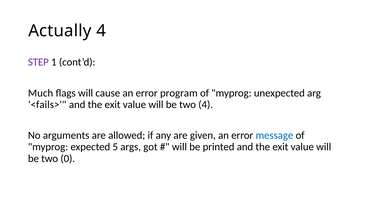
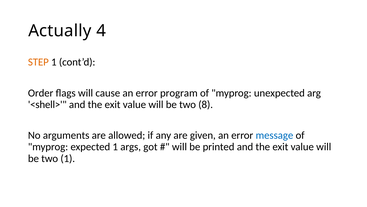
STEP colour: purple -> orange (38, 62)
Much: Much -> Order (41, 93)
<fails>: <fails> -> <shell> (47, 104)
two 4: 4 -> 8 (206, 104)
expected 5: 5 -> 1 (115, 147)
two 0: 0 -> 1 (68, 158)
